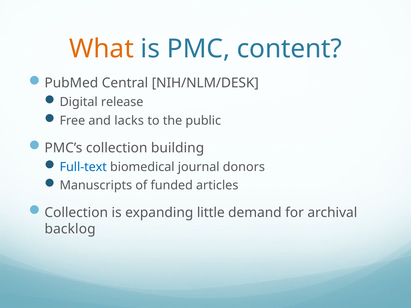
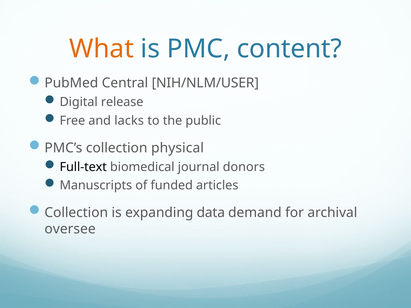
NIH/NLM/DESK: NIH/NLM/DESK -> NIH/NLM/USER (205, 83)
building: building -> physical (178, 148)
Full-text colour: blue -> black (83, 167)
little: little -> data (211, 213)
backlog: backlog -> oversee (70, 229)
